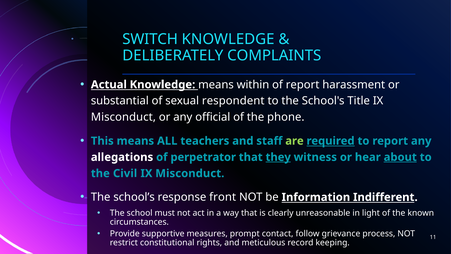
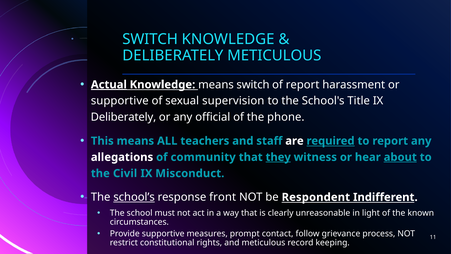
DELIBERATELY COMPLAINTS: COMPLAINTS -> METICULOUS (274, 56)
Actual underline: none -> present (109, 85)
means within: within -> switch (253, 85)
substantial: substantial -> supportive (120, 101)
respondent: respondent -> supervision (233, 101)
Misconduct: Misconduct -> Deliberately (123, 117)
are colour: light green -> white (294, 141)
perpetrator: perpetrator -> community (203, 157)
school’s underline: none -> present (134, 197)
Information: Information -> Respondent (316, 197)
